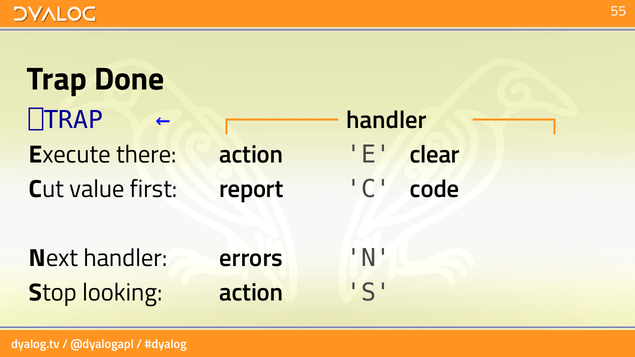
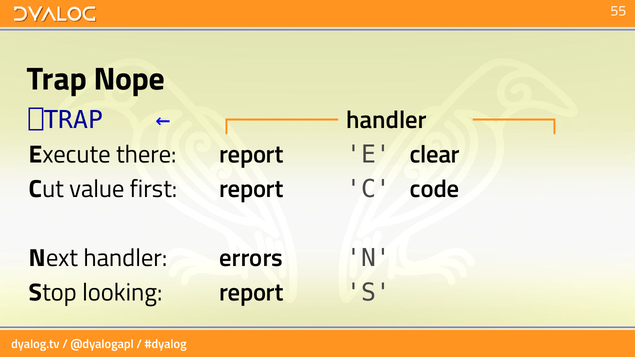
Done: Done -> Nope (129, 80)
there action: action -> report (251, 155)
looking action: action -> report (251, 293)
